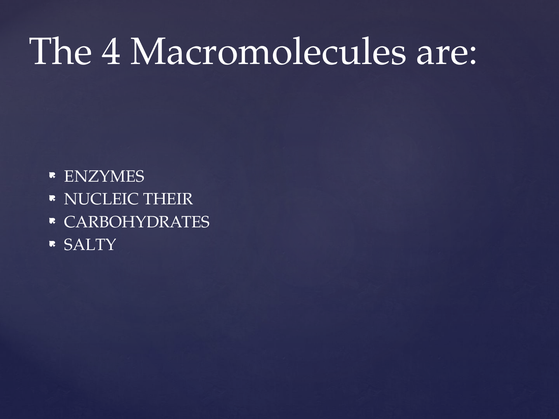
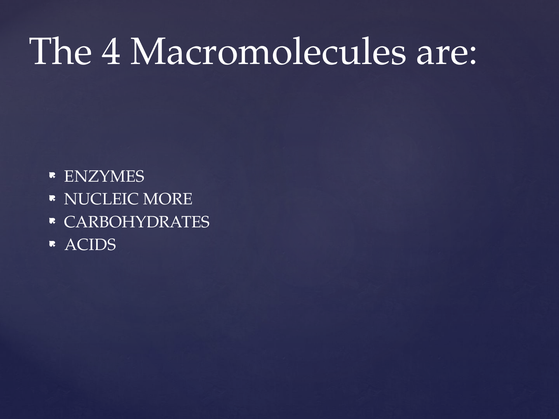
THEIR: THEIR -> MORE (168, 199)
SALTY: SALTY -> ACIDS (90, 245)
